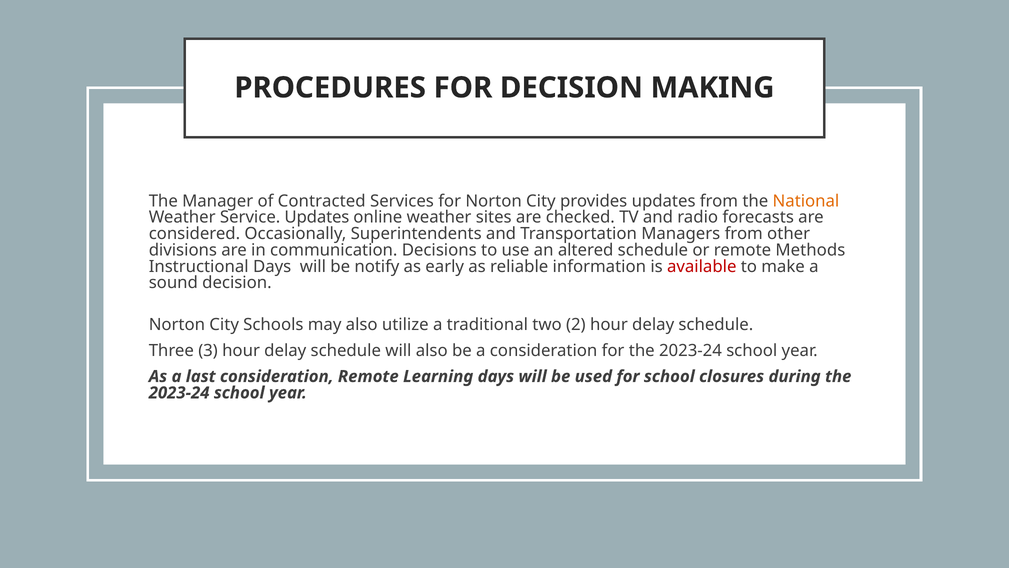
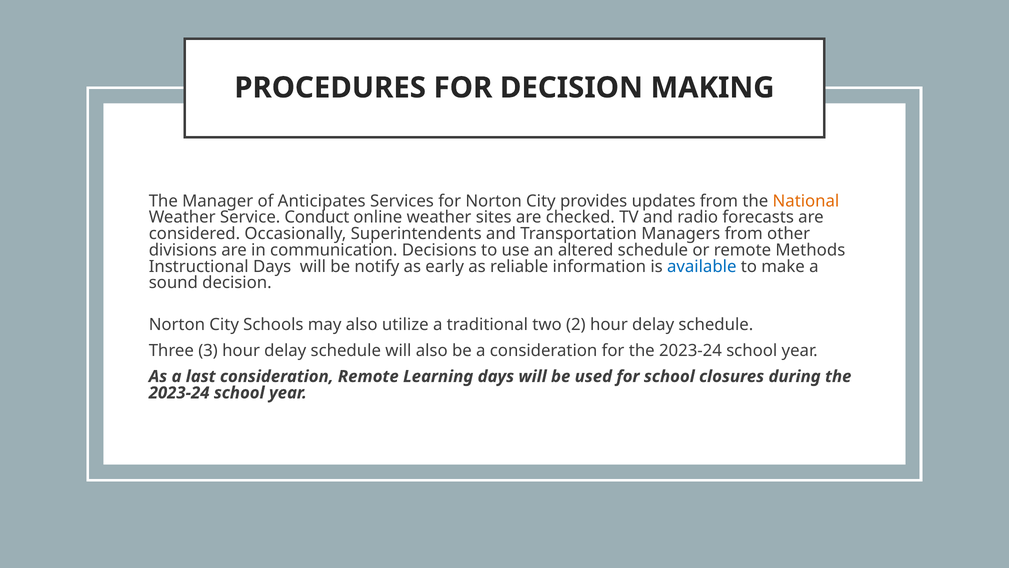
Contracted: Contracted -> Anticipates (322, 201)
Service Updates: Updates -> Conduct (317, 217)
available colour: red -> blue (702, 266)
